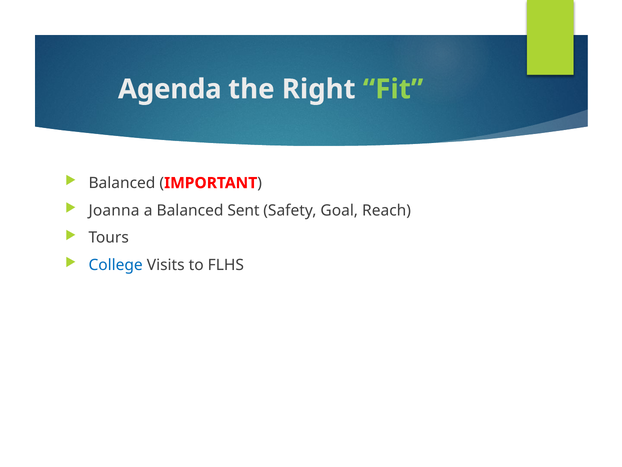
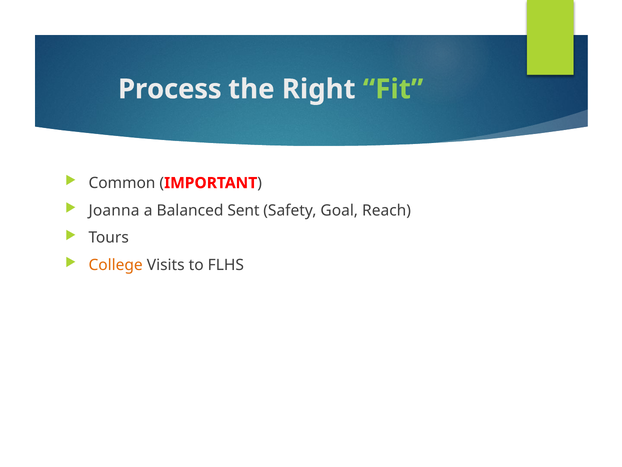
Agenda: Agenda -> Process (170, 89)
Balanced: Balanced -> Common (122, 183)
College colour: blue -> orange (116, 265)
